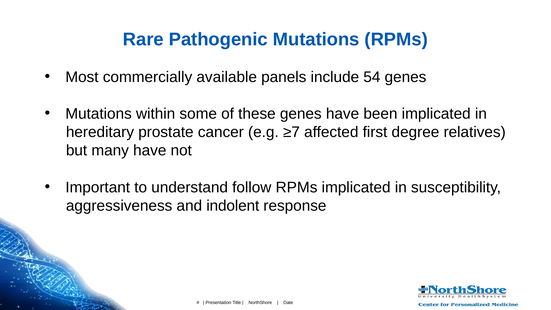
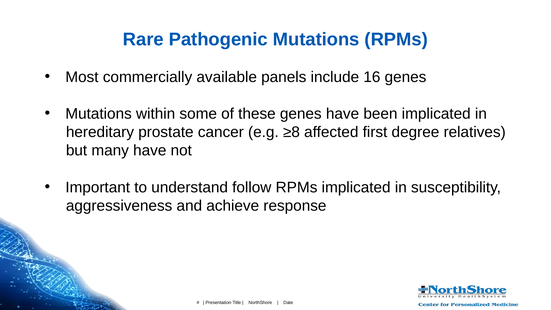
54: 54 -> 16 (372, 77)
≥7: ≥7 -> ≥8 (291, 132)
indolent: indolent -> achieve (233, 206)
